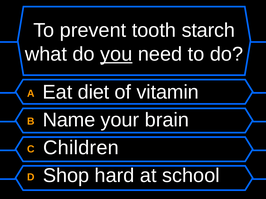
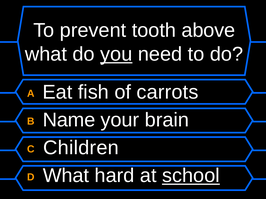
starch: starch -> above (208, 30)
diet: diet -> fish (93, 92)
vitamin: vitamin -> carrots (168, 92)
D Shop: Shop -> What (66, 176)
school underline: none -> present (191, 176)
